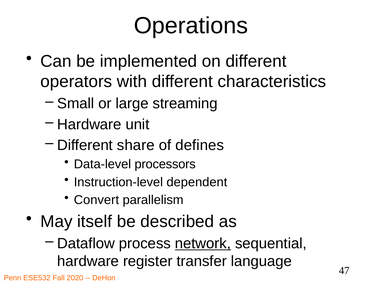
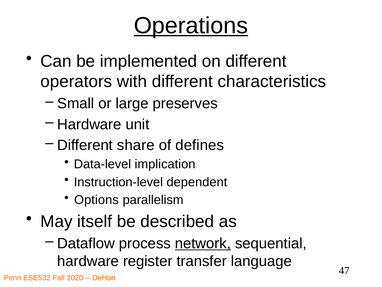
Operations underline: none -> present (191, 26)
streaming: streaming -> preserves (185, 103)
processors: processors -> implication (165, 164)
Convert: Convert -> Options (96, 200)
